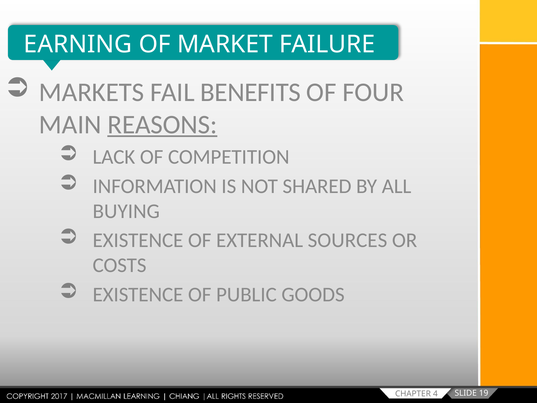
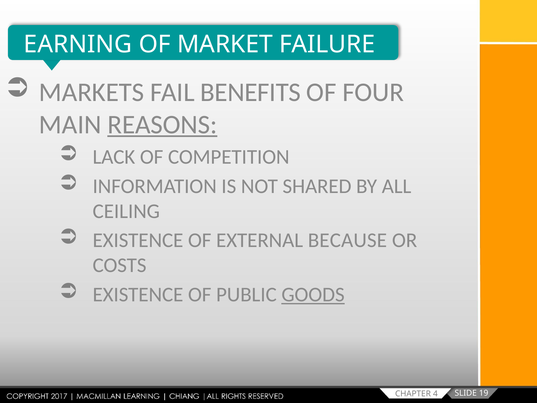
BUYING: BUYING -> CEILING (126, 211)
SOURCES: SOURCES -> BECAUSE (347, 240)
GOODS underline: none -> present (313, 294)
